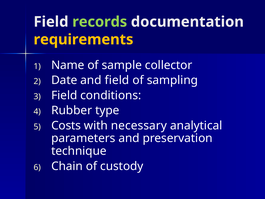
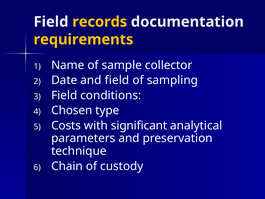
records colour: light green -> yellow (100, 22)
Rubber: Rubber -> Chosen (72, 110)
necessary: necessary -> significant (139, 125)
